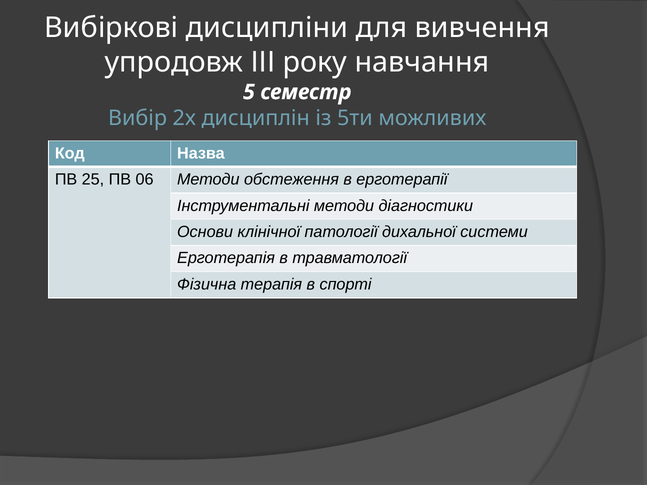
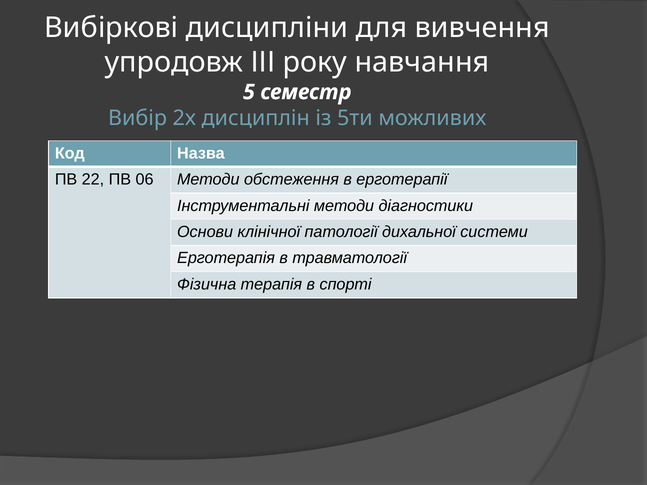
25: 25 -> 22 (93, 180)
